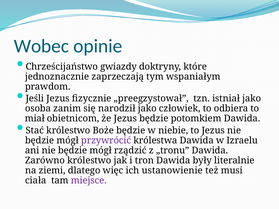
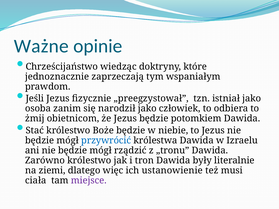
Wobec: Wobec -> Ważne (41, 46)
gwiazdy: gwiazdy -> wiedząc (118, 67)
miał: miał -> żmij (35, 119)
przywrócić colour: purple -> blue (106, 141)
